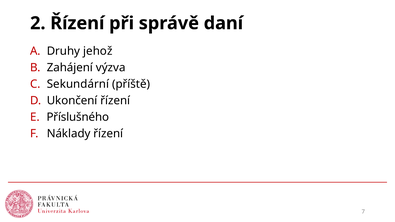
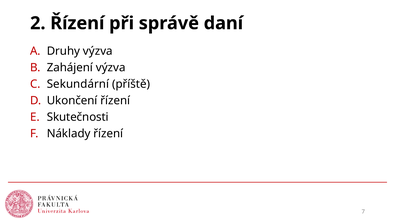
Druhy jehož: jehož -> výzva (98, 51)
Příslušného: Příslušného -> Skutečnosti (78, 117)
